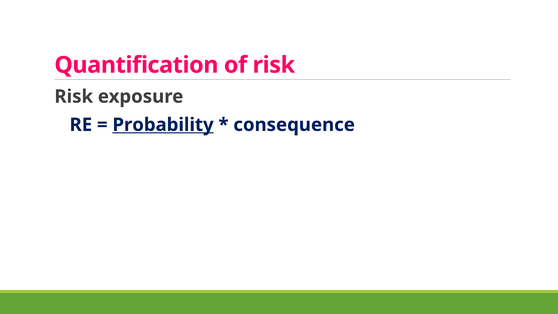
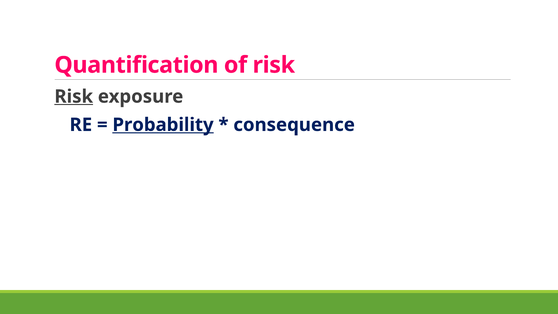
Risk underline: none -> present (74, 97)
